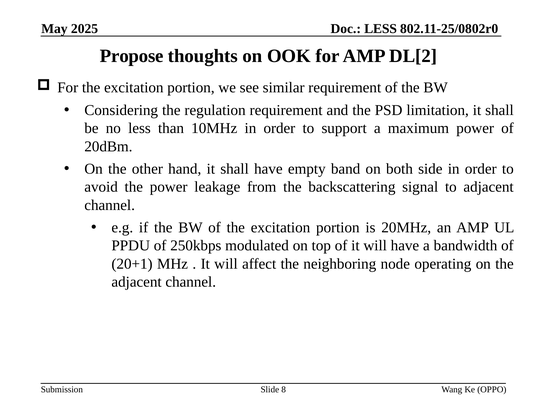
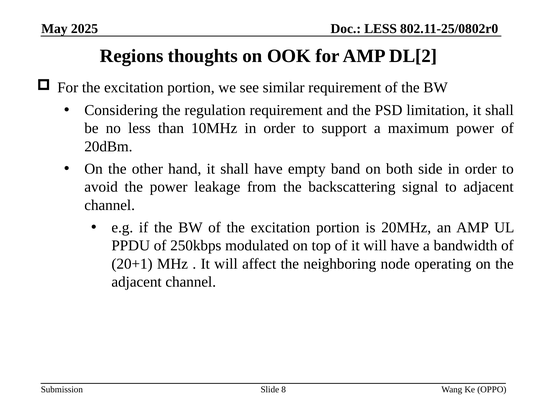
Propose: Propose -> Regions (132, 56)
